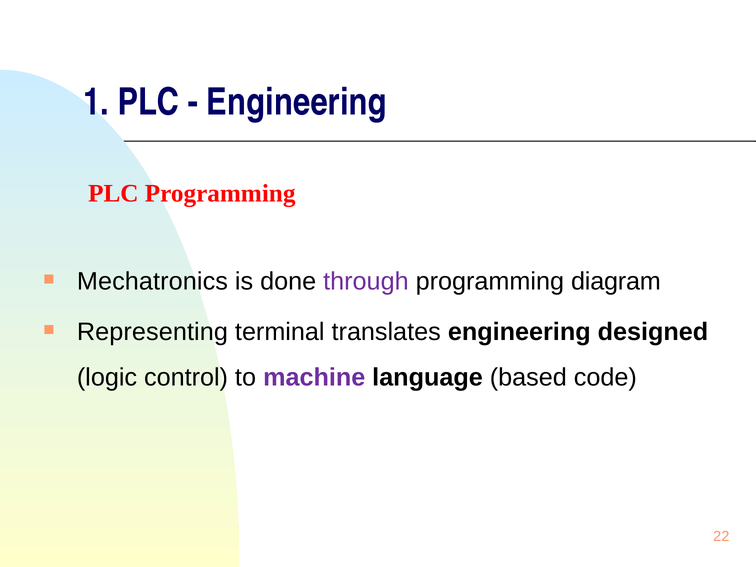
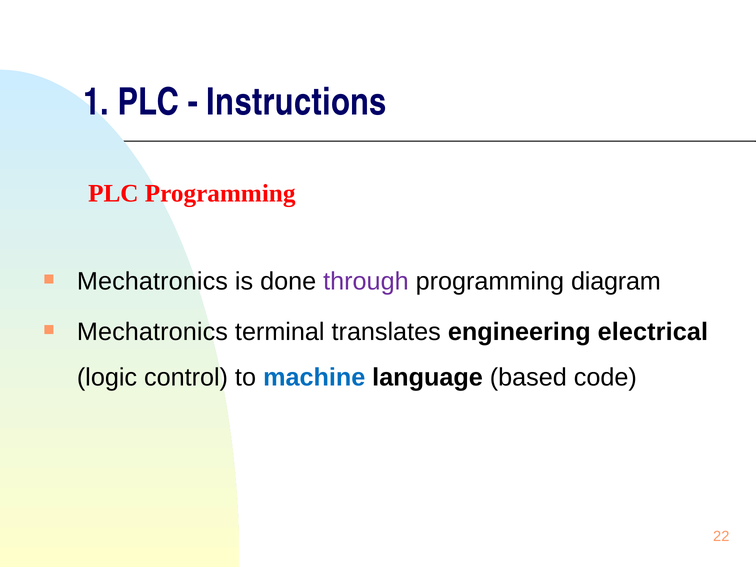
Engineering: Engineering -> Instructions (297, 102)
Representing: Representing -> Mechatronics (152, 332)
designed: designed -> electrical (653, 332)
machine colour: purple -> blue (314, 377)
